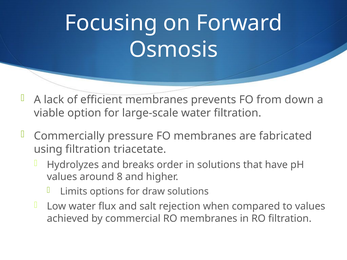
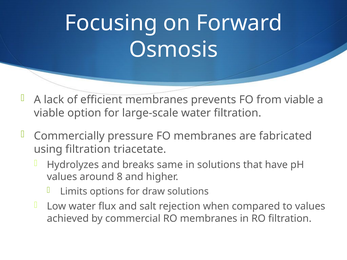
from down: down -> viable (299, 100)
order: order -> same (170, 165)
